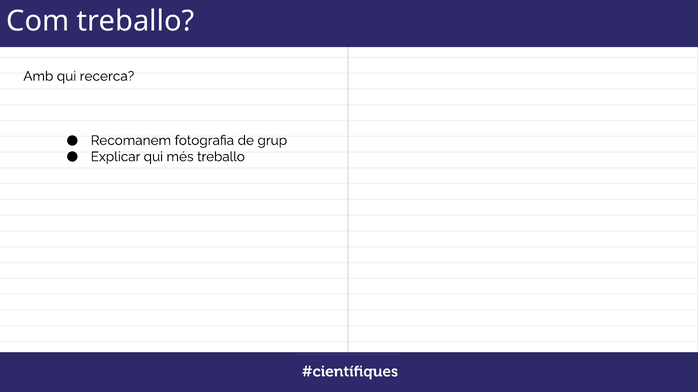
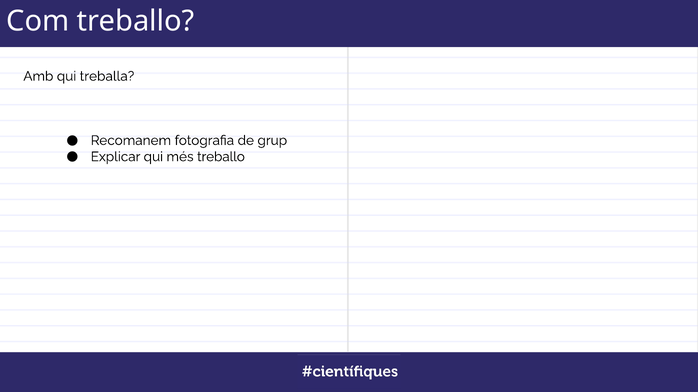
recerca: recerca -> treballa (107, 76)
